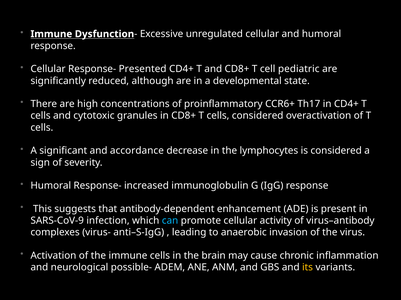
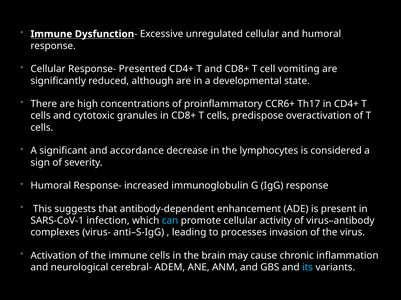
pediatric: pediatric -> vomiting (299, 69)
cells considered: considered -> predispose (258, 116)
SARS-CoV-9: SARS-CoV-9 -> SARS-CoV-1 (57, 221)
anaerobic: anaerobic -> processes (244, 233)
possible-: possible- -> cerebral- (131, 268)
its colour: yellow -> light blue (308, 268)
